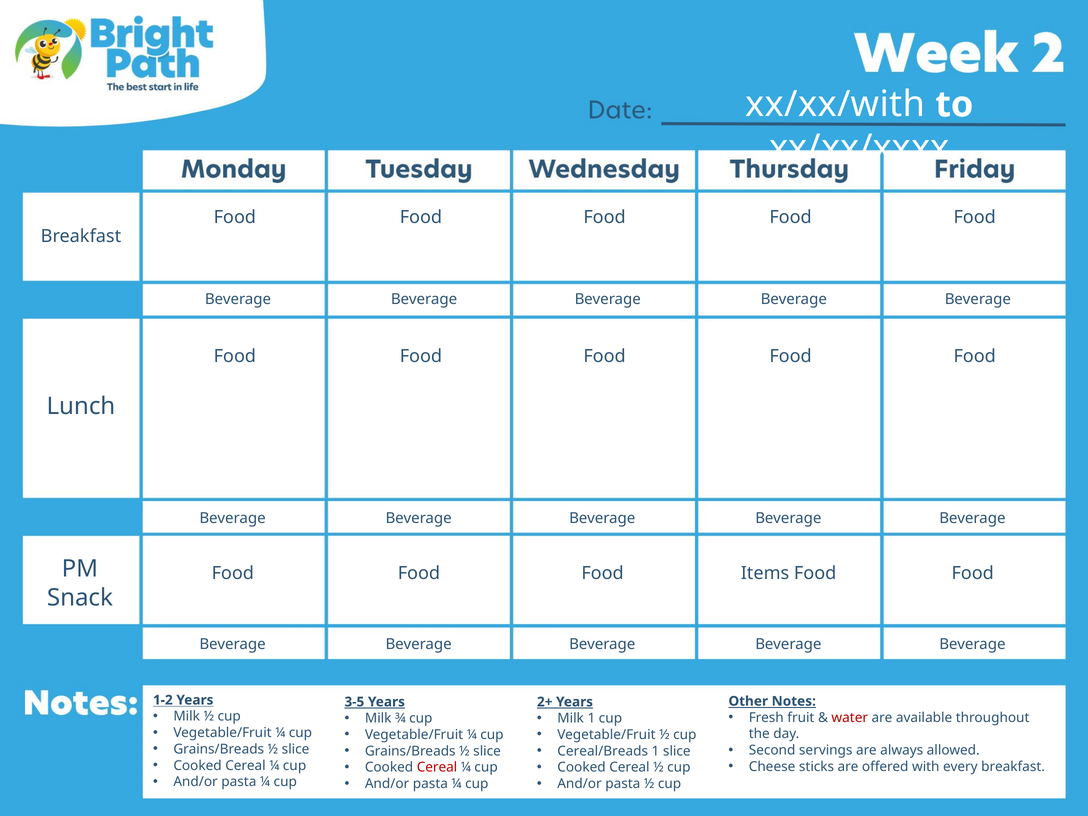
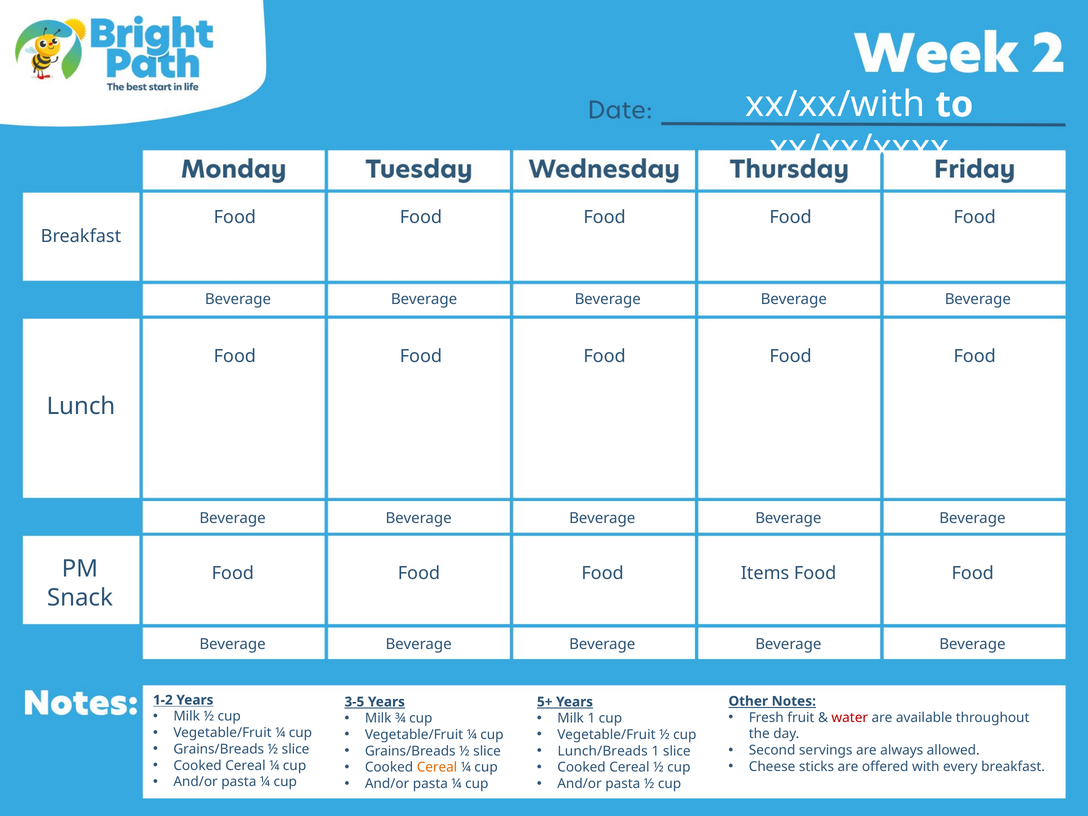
2+: 2+ -> 5+ (545, 702)
Cereal/Breads: Cereal/Breads -> Lunch/Breads (603, 751)
Cereal colour: red -> orange (437, 767)
